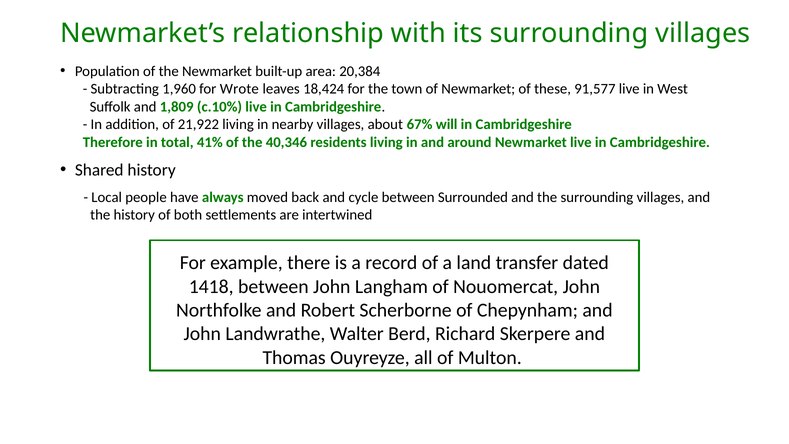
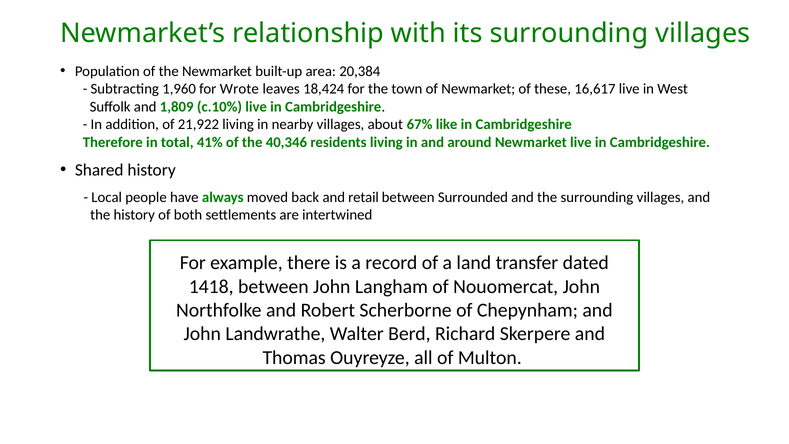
91,577: 91,577 -> 16,617 (595, 89)
will: will -> like (447, 124)
cycle: cycle -> retail (364, 197)
